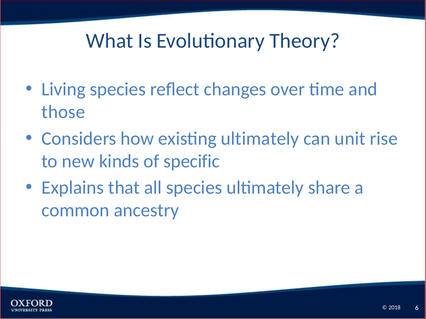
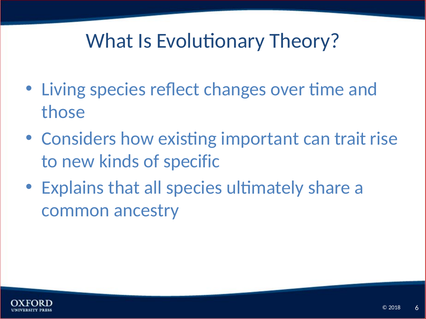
existing ultimately: ultimately -> important (260, 139)
unit: unit -> trait (350, 139)
